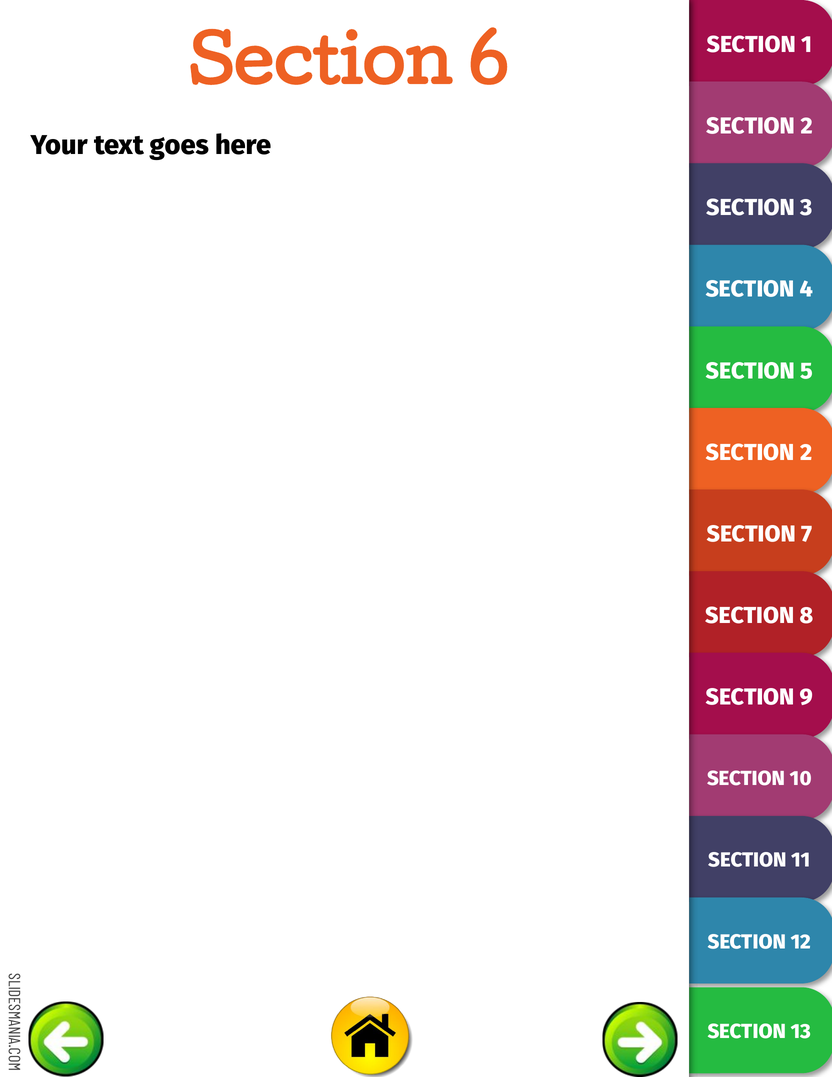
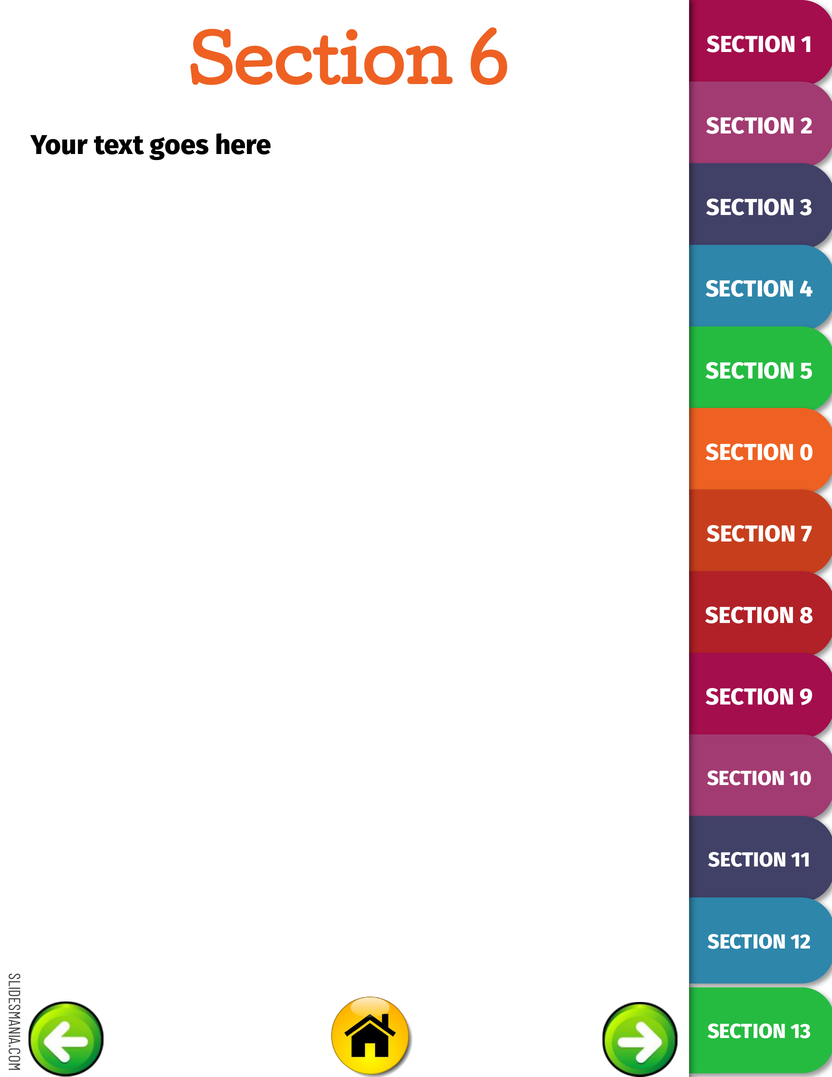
2: 2 -> 0 (807, 452)
